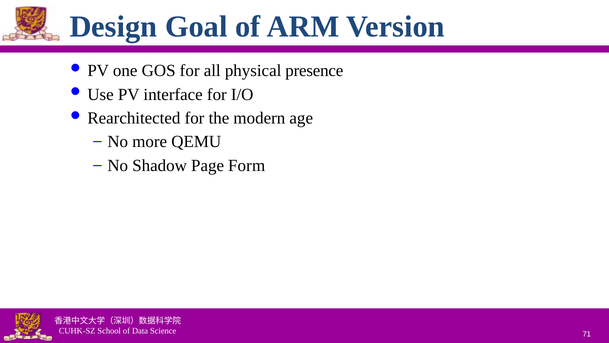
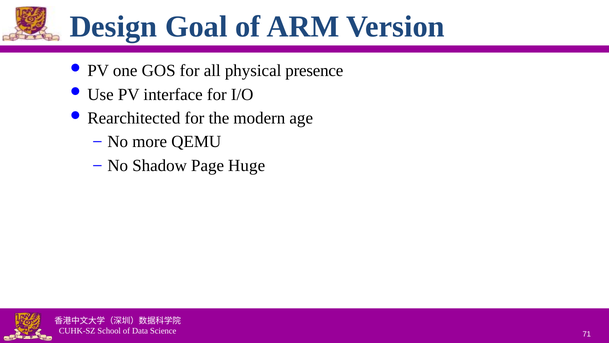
Form: Form -> Huge (247, 165)
